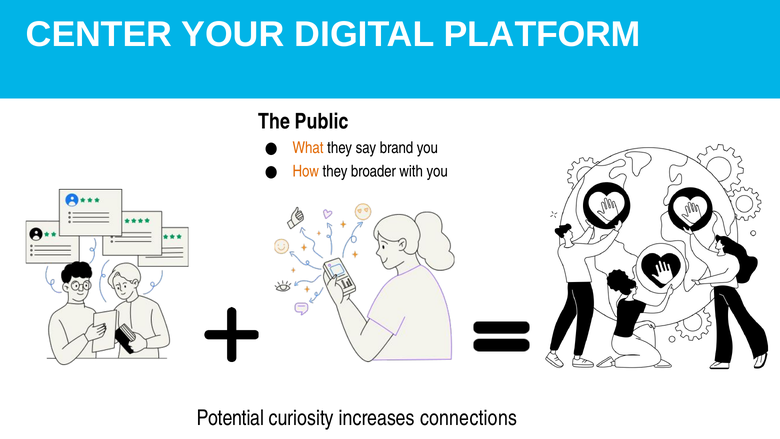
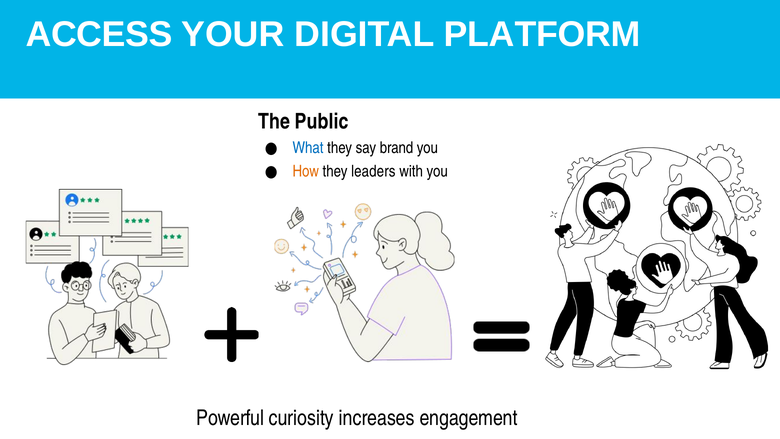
CENTER: CENTER -> ACCESS (99, 34)
What colour: orange -> blue (308, 148)
broader: broader -> leaders (373, 171)
Potential: Potential -> Powerful (230, 418)
connections: connections -> engagement (469, 418)
